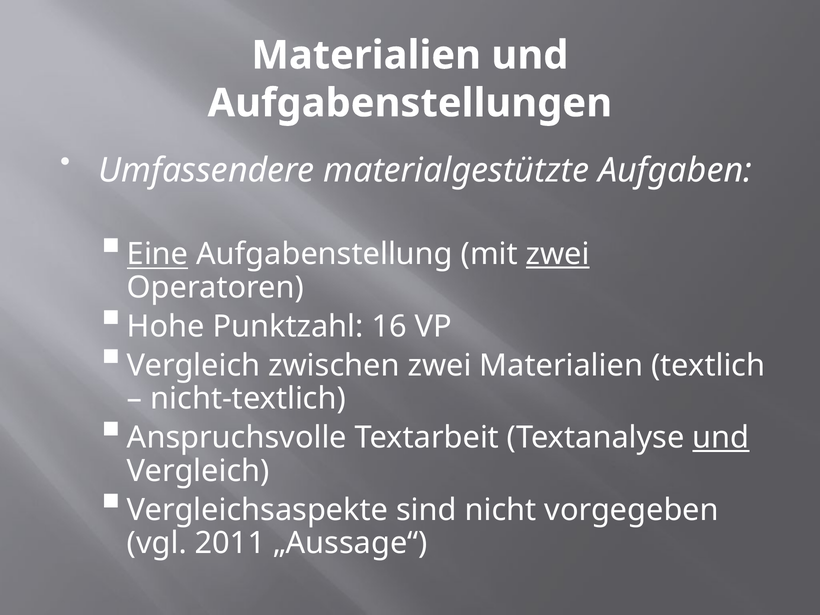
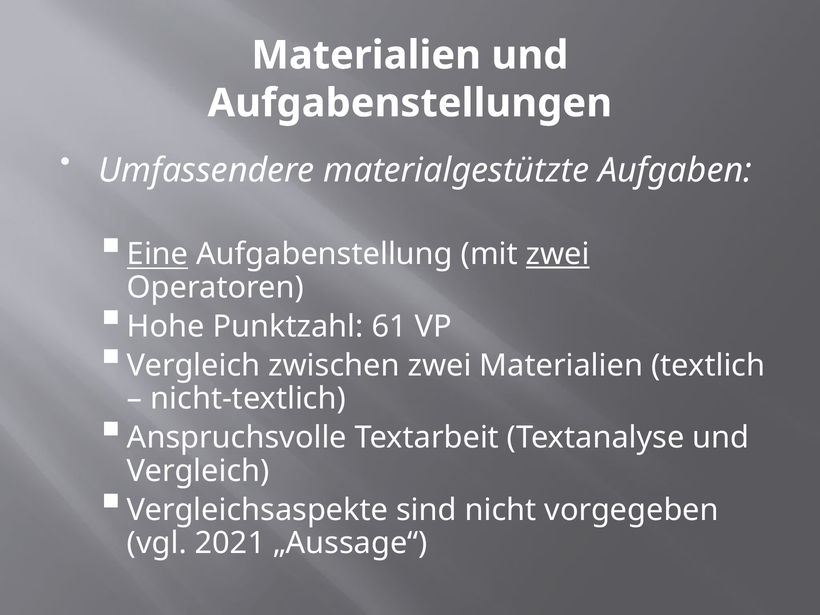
16: 16 -> 61 (389, 326)
und underline: present -> none (721, 438)
2011: 2011 -> 2021 (230, 543)
